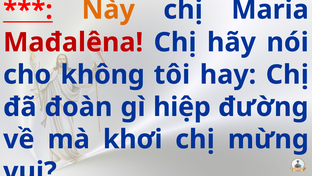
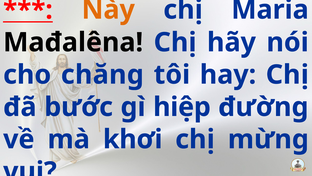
Mađalêna colour: red -> black (73, 42)
không: không -> chăng (102, 75)
đoàn: đoàn -> bước (79, 107)
